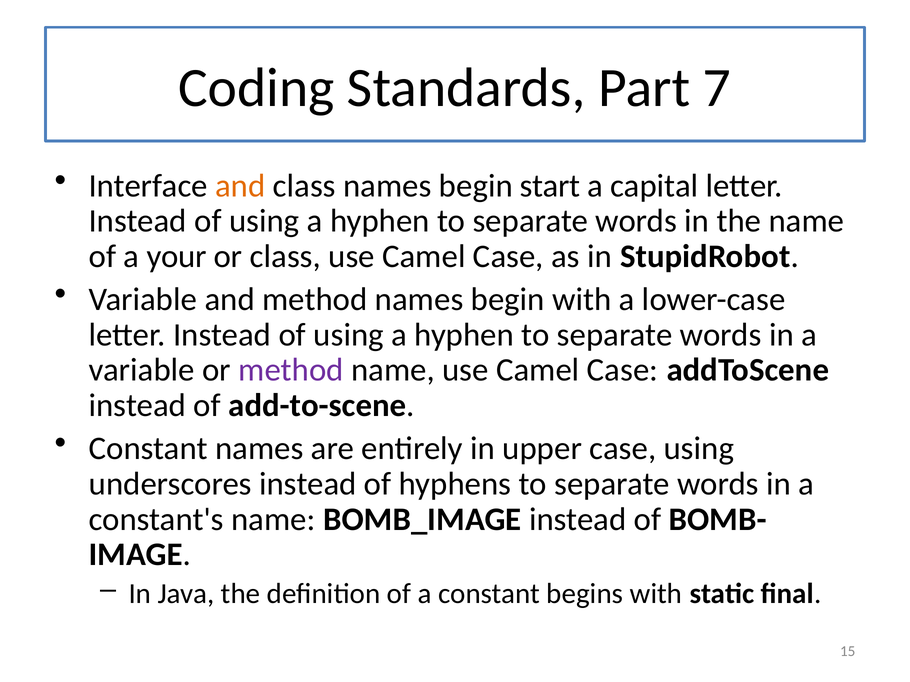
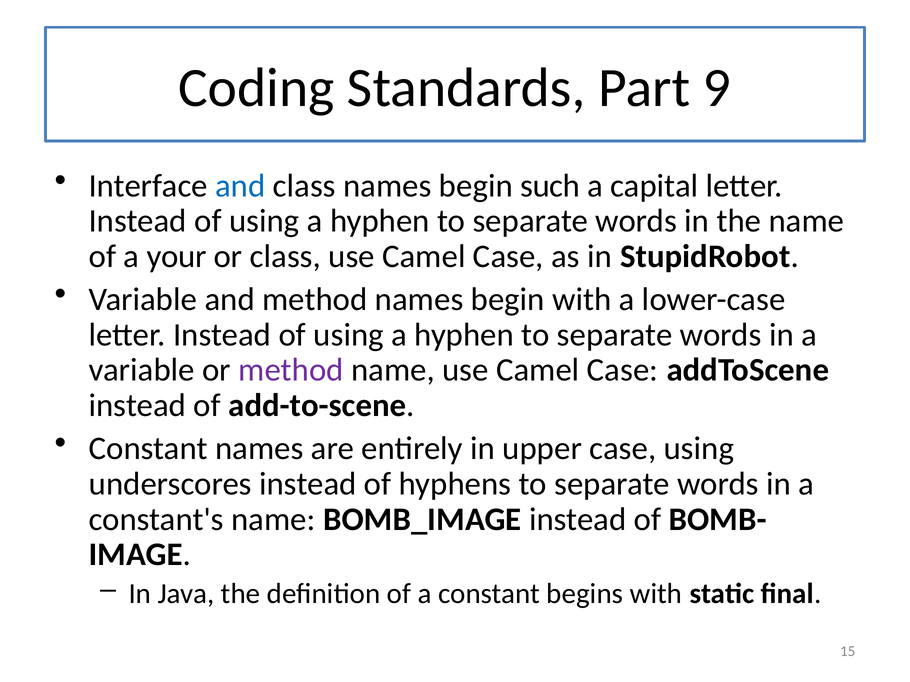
7: 7 -> 9 (717, 88)
and colour: orange -> blue (240, 186)
start: start -> such (550, 186)
